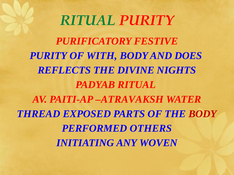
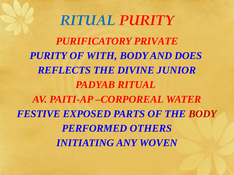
RITUAL colour: green -> blue (88, 20)
FESTIVE: FESTIVE -> PRIVATE (156, 41)
NIGHTS: NIGHTS -> JUNIOR (176, 70)
ATRAVAKSH: ATRAVAKSH -> CORPOREAL (130, 100)
THREAD: THREAD -> FESTIVE (39, 114)
